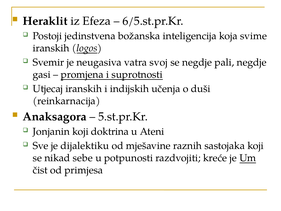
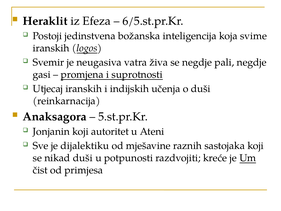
svoj: svoj -> živa (159, 62)
doktrina: doktrina -> autoritet (110, 131)
nikad sebe: sebe -> duši (83, 158)
